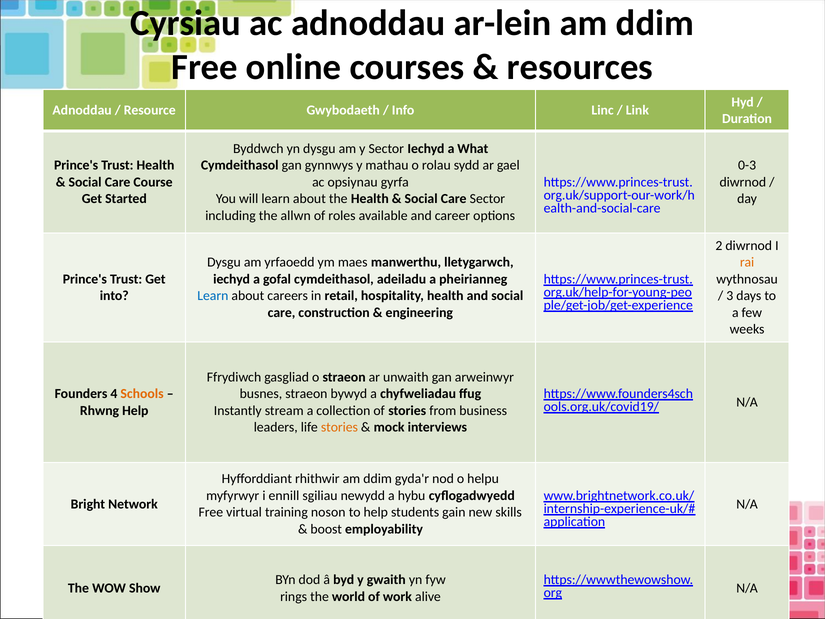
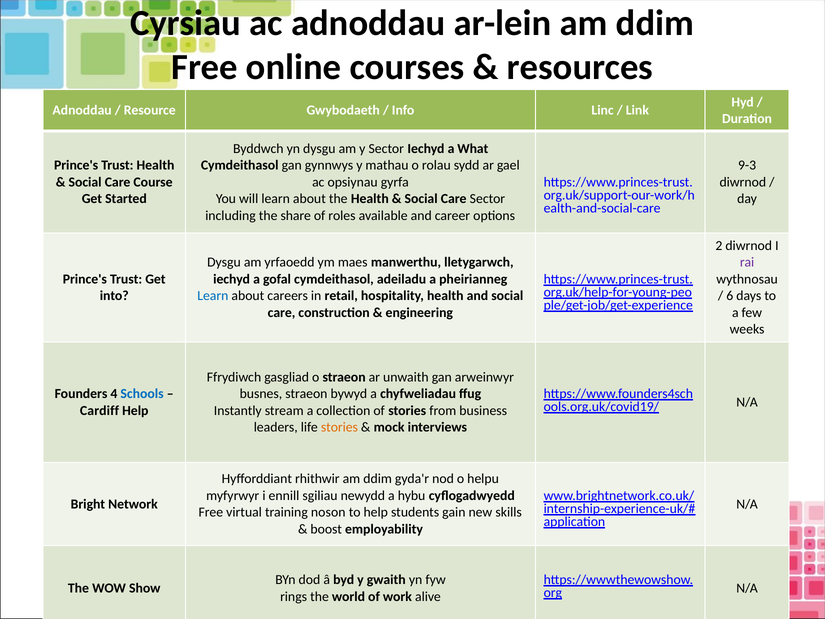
0-3: 0-3 -> 9-3 (747, 165)
allwn: allwn -> share (296, 216)
rai colour: orange -> purple (747, 262)
3: 3 -> 6 (730, 296)
Schools colour: orange -> blue (142, 394)
Rhwng: Rhwng -> Cardiff (99, 410)
